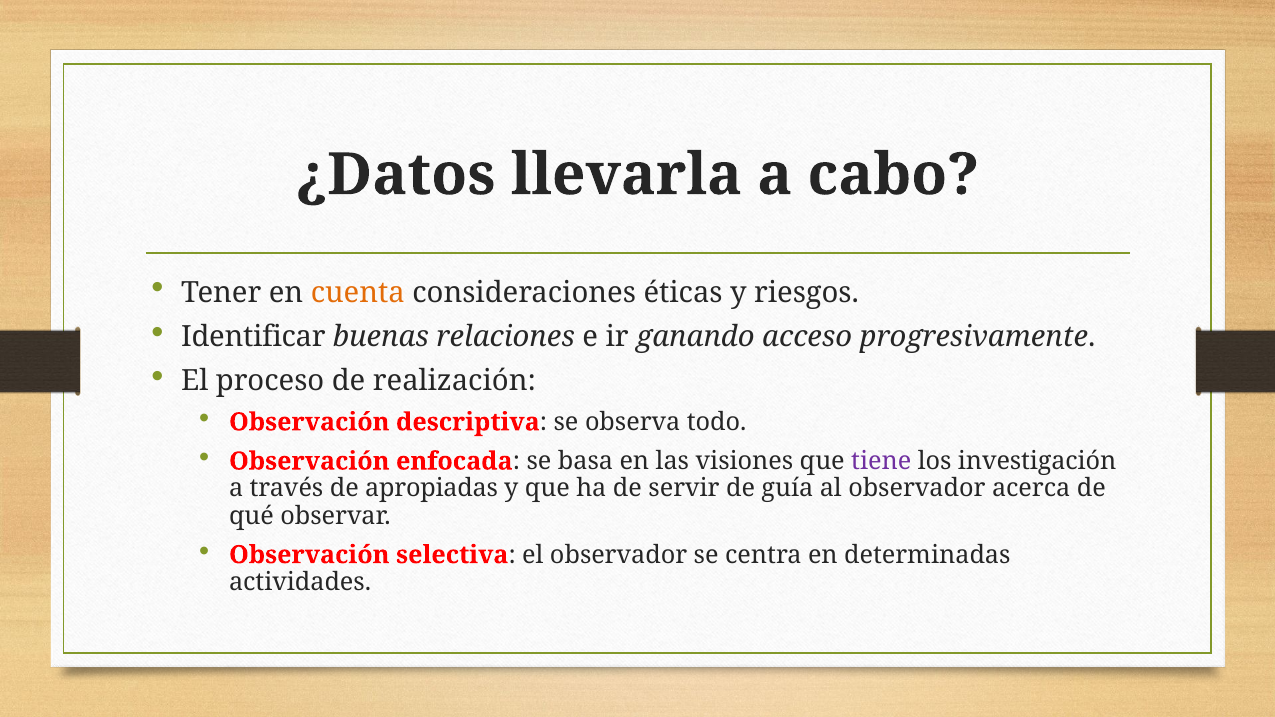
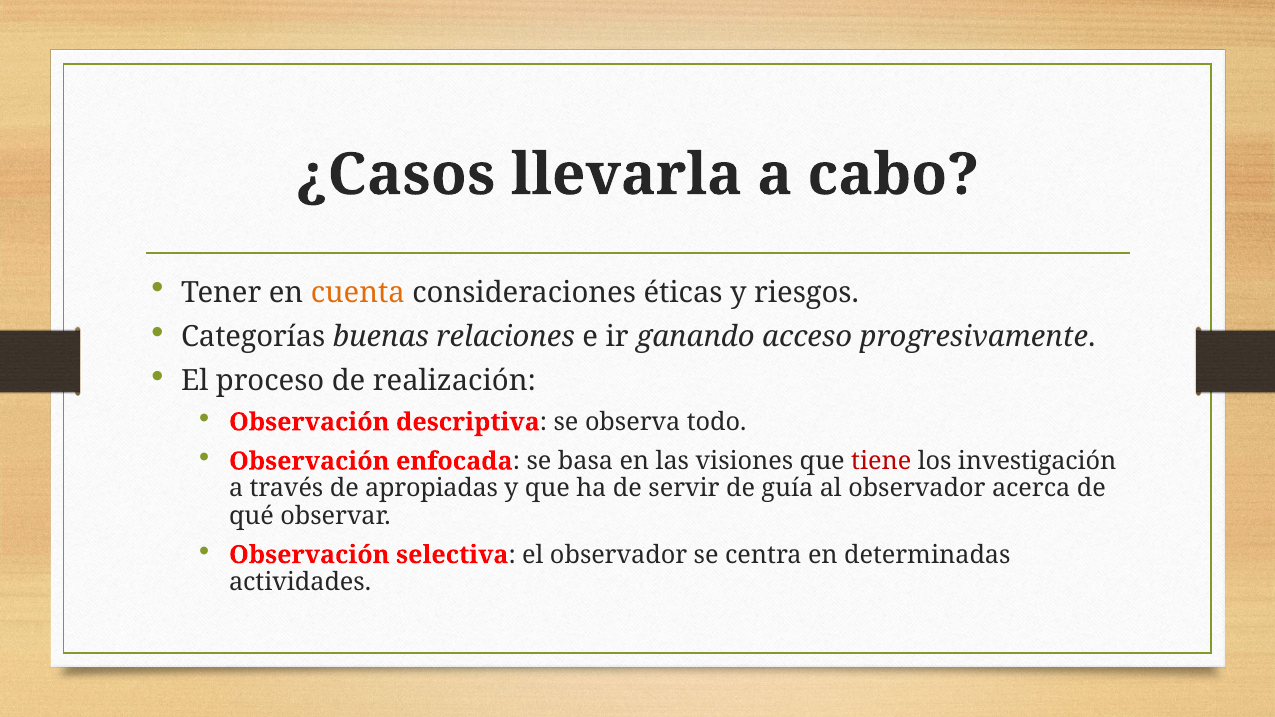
¿Datos: ¿Datos -> ¿Casos (395, 175)
Identificar: Identificar -> Categorías (253, 337)
tiene colour: purple -> red (881, 461)
